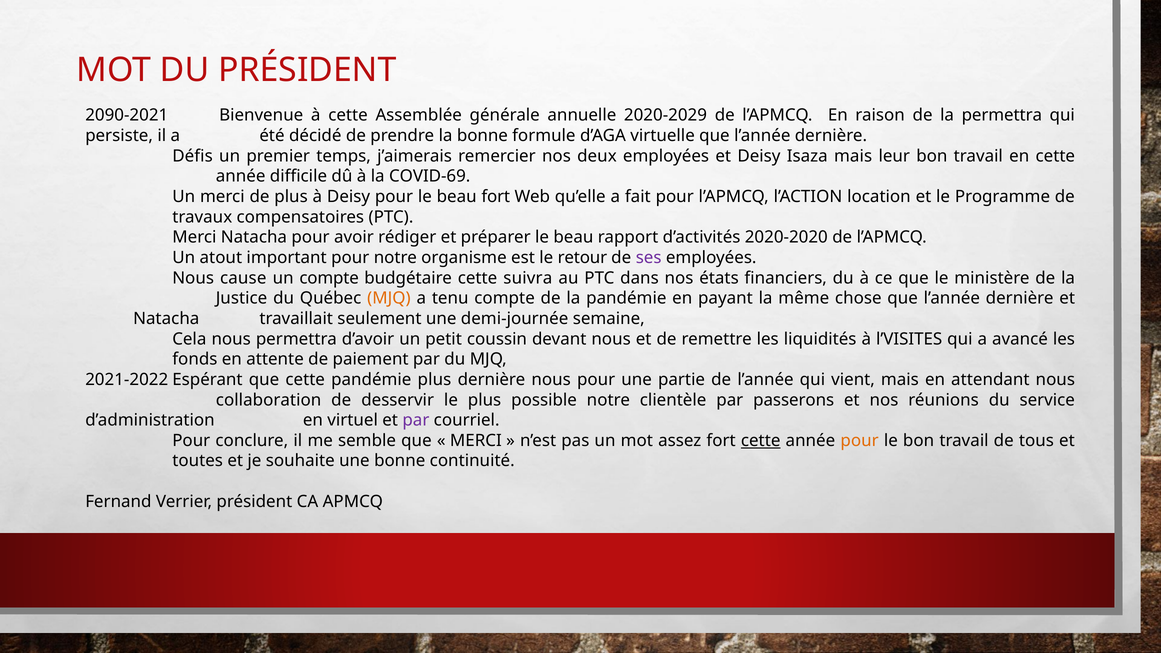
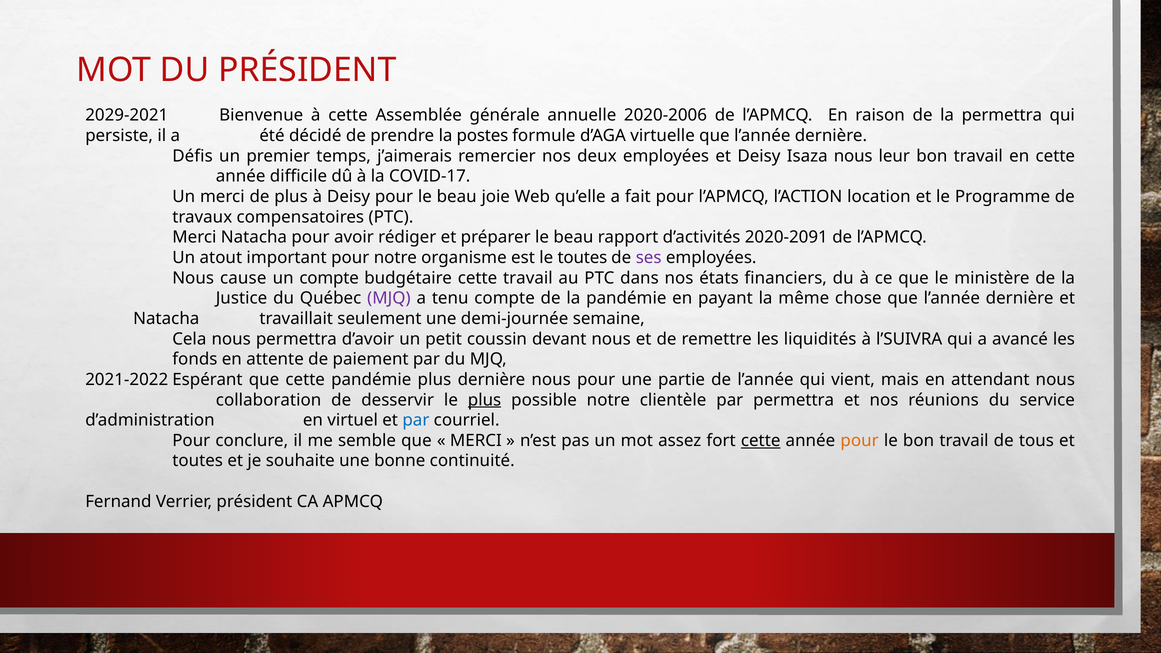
2090-2021: 2090-2021 -> 2029-2021 (127, 115)
2020-2029: 2020-2029 -> 2020-2006 (665, 115)
la bonne: bonne -> postes (482, 136)
Isaza mais: mais -> nous (853, 156)
COVID-69: COVID-69 -> COVID-17 (430, 176)
beau fort: fort -> joie (496, 197)
2020-2020: 2020-2020 -> 2020-2091 (786, 237)
le retour: retour -> toutes (582, 258)
cette suivra: suivra -> travail (528, 278)
MJQ colour: orange -> purple (389, 298)
l’VISITES: l’VISITES -> l’SUIVRA (909, 339)
plus underline: none -> present (485, 400)
par passerons: passerons -> permettra (794, 400)
par colour: purple -> blue (416, 420)
